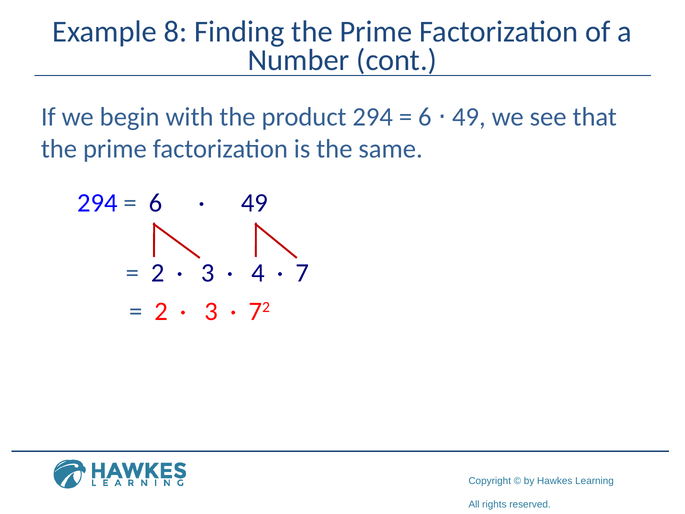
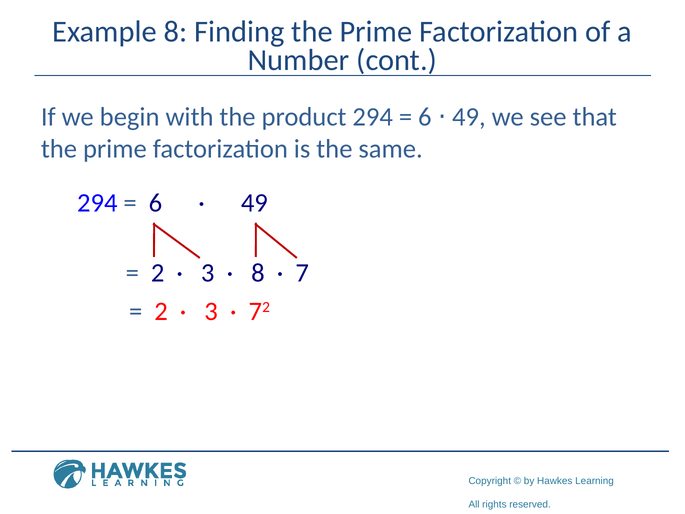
4: 4 -> 8 (258, 273)
